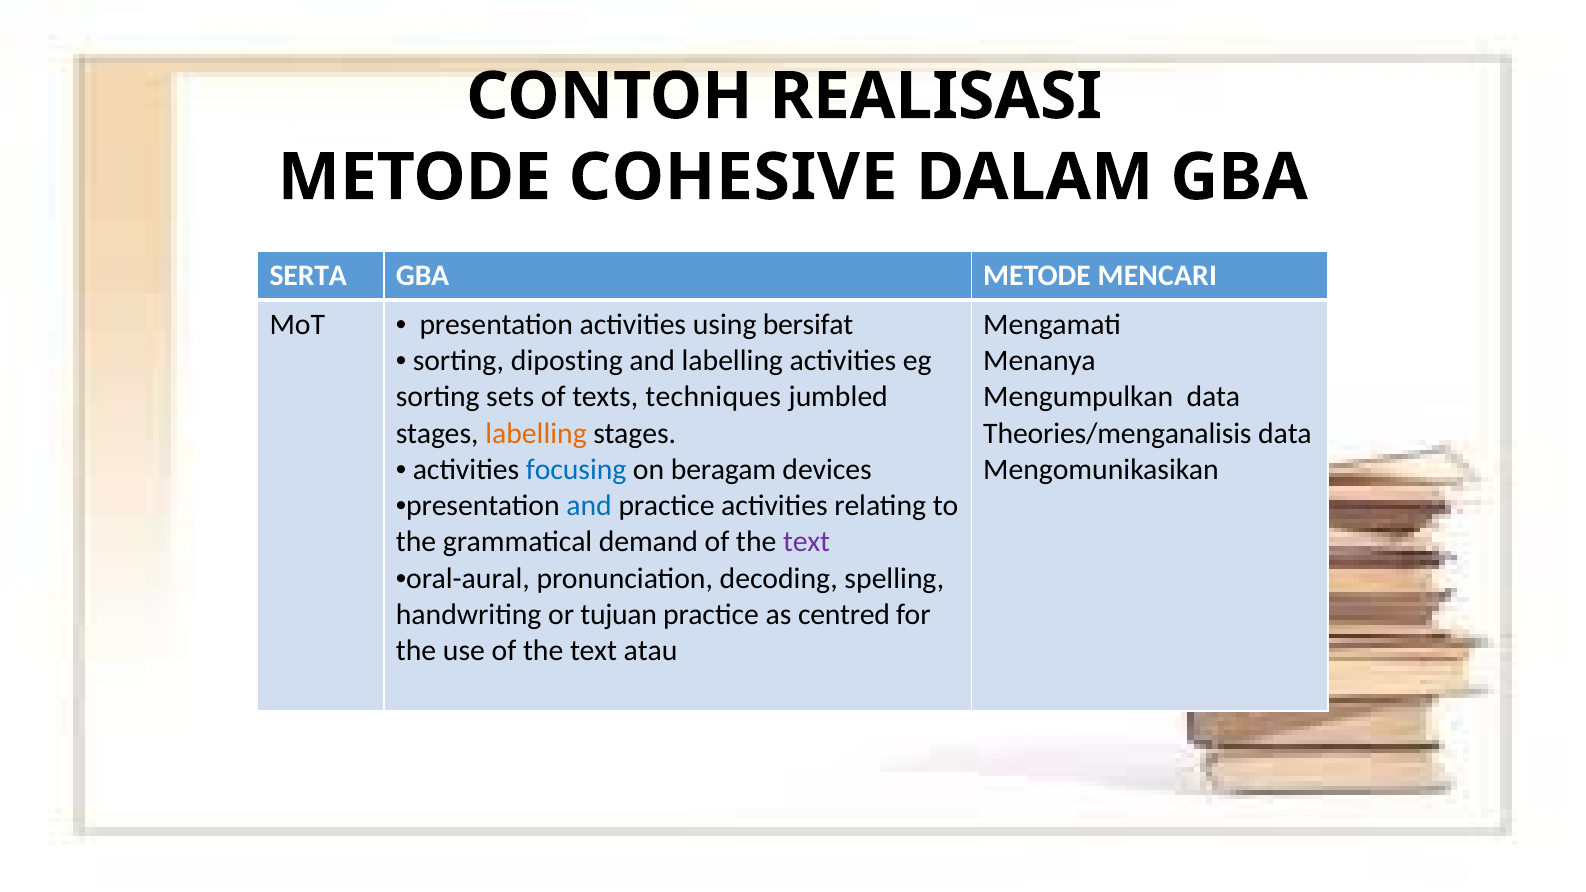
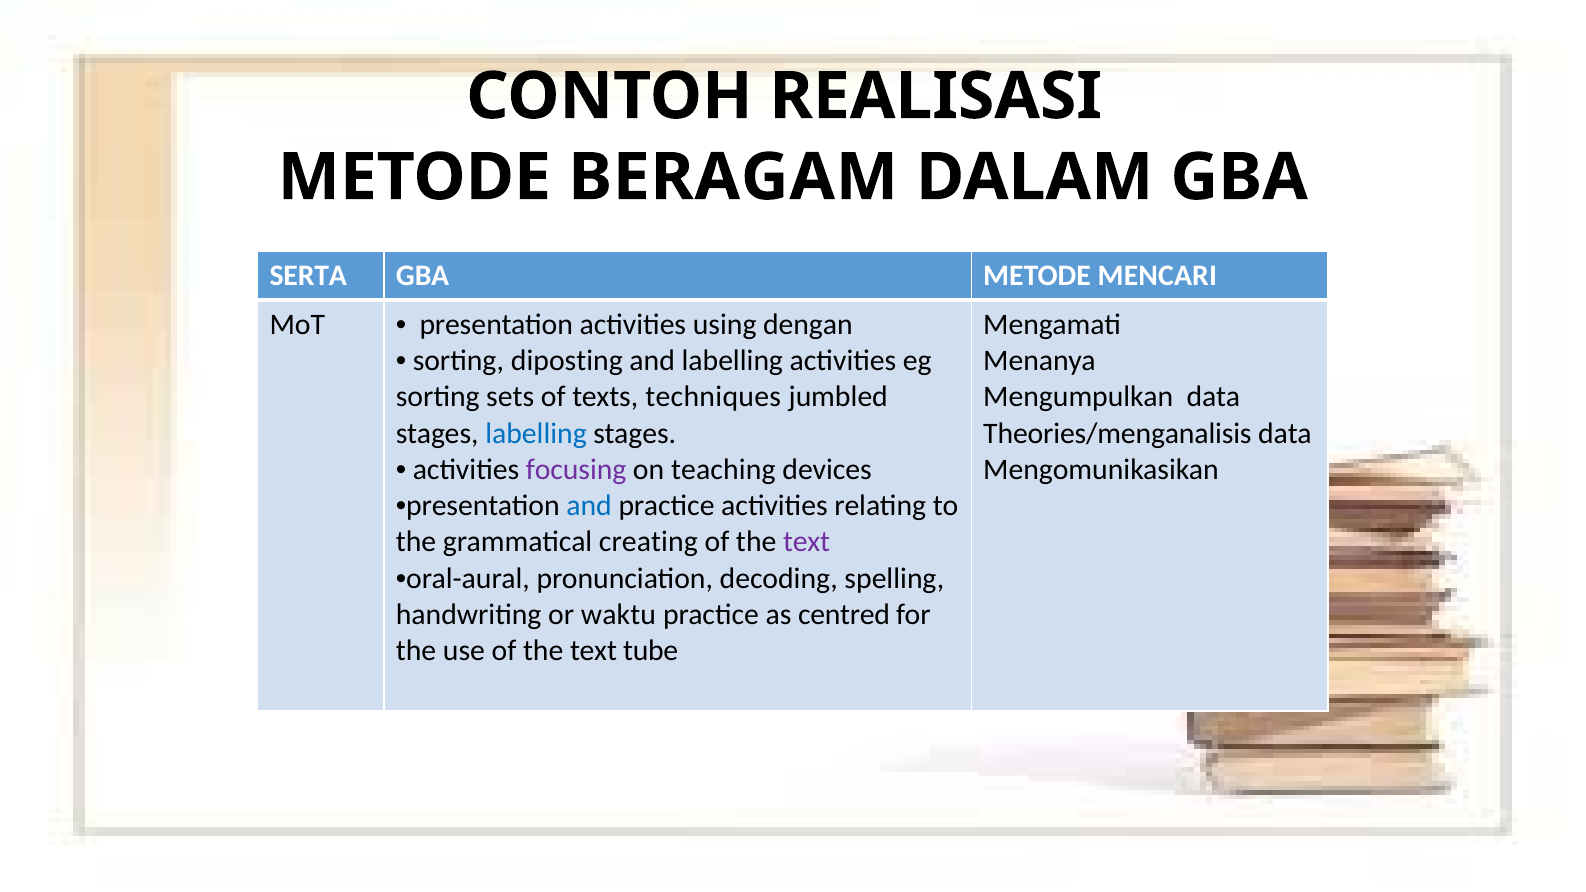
COHESIVE: COHESIVE -> BERAGAM (733, 177)
bersifat: bersifat -> dengan (808, 324)
labelling colour: orange -> blue (536, 433)
focusing colour: blue -> purple (576, 470)
beragam: beragam -> teaching (723, 470)
demand: demand -> creating (648, 542)
tujuan: tujuan -> waktu (618, 615)
atau: atau -> tube (651, 651)
